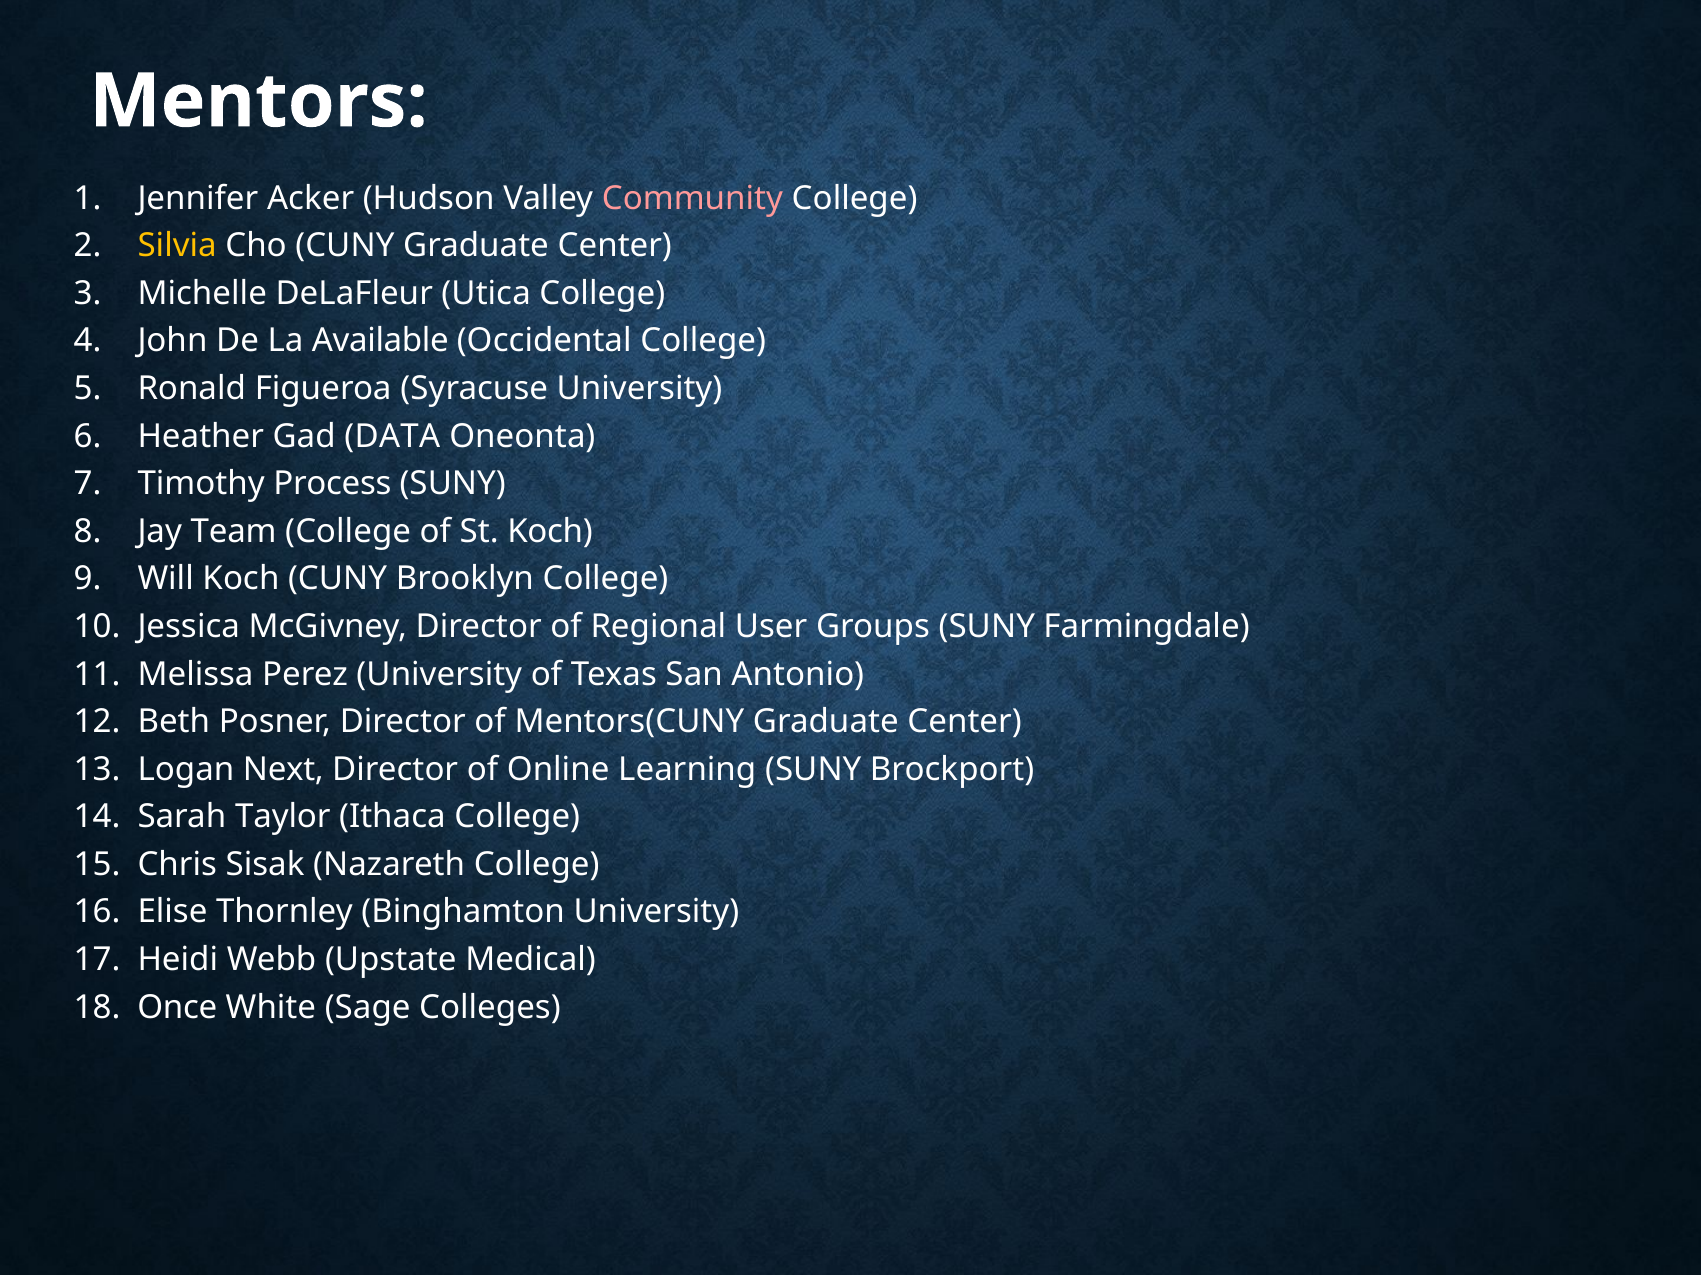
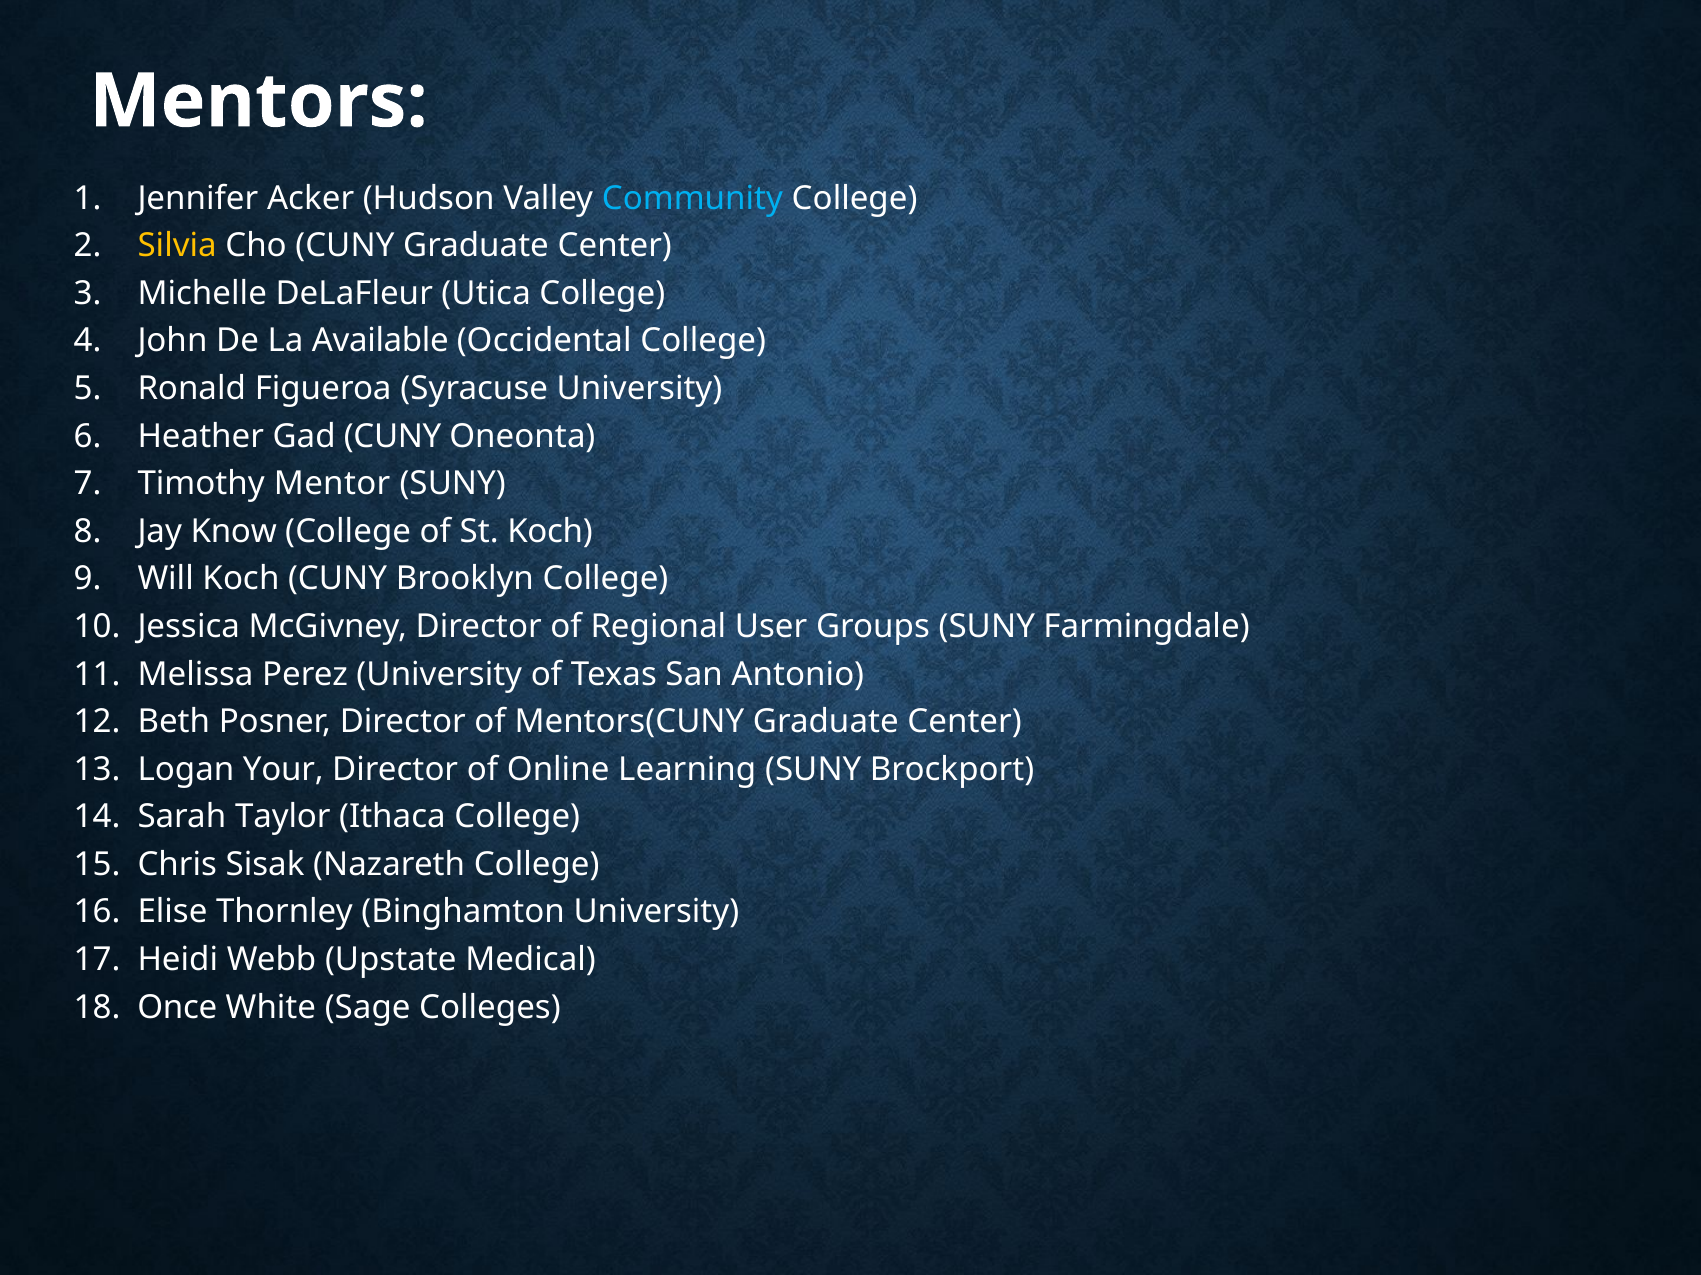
Community colour: pink -> light blue (692, 198)
Gad DATA: DATA -> CUNY (393, 436)
Process: Process -> Mentor (332, 484)
Team: Team -> Know (234, 532)
Next: Next -> Your (283, 770)
